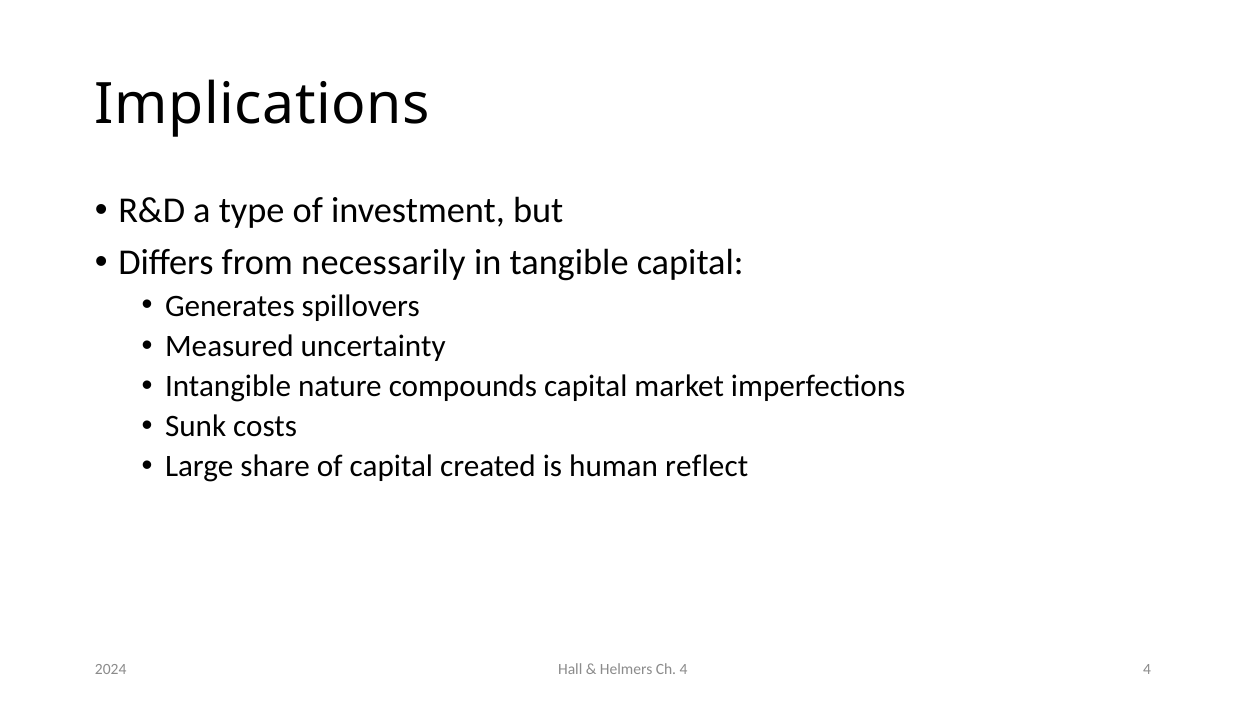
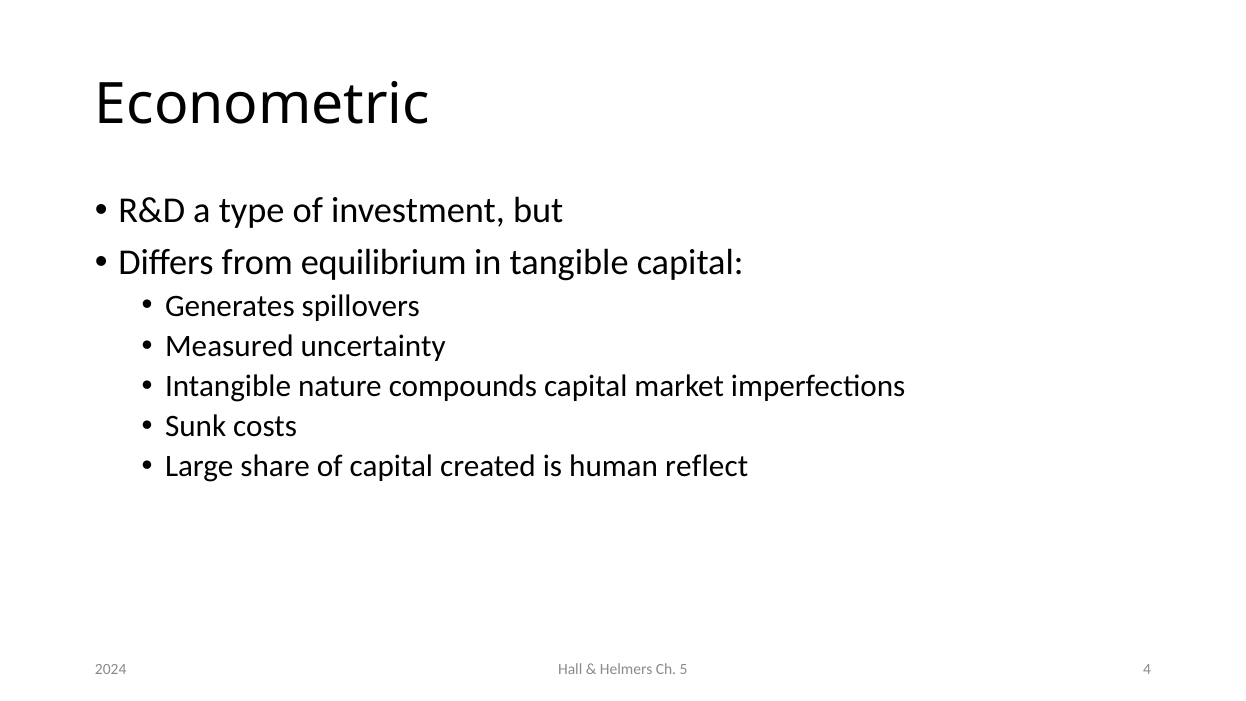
Implications: Implications -> Econometric (263, 105)
necessarily: necessarily -> equilibrium (384, 263)
Ch 4: 4 -> 5 (684, 669)
